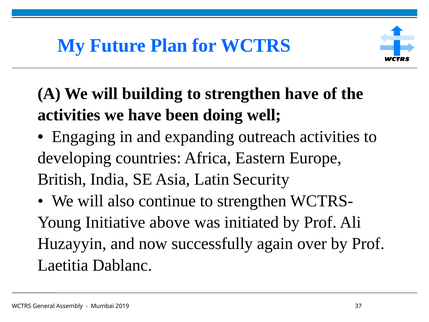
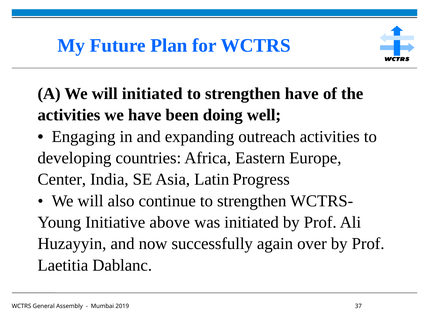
will building: building -> initiated (152, 94)
British: British -> Center (62, 179)
Security: Security -> Progress (261, 179)
